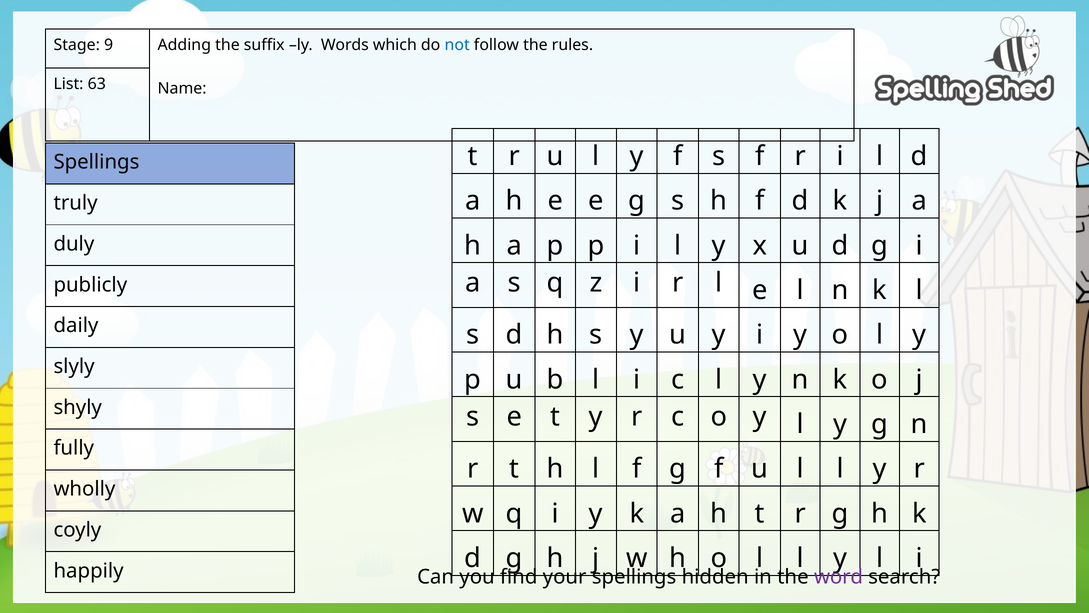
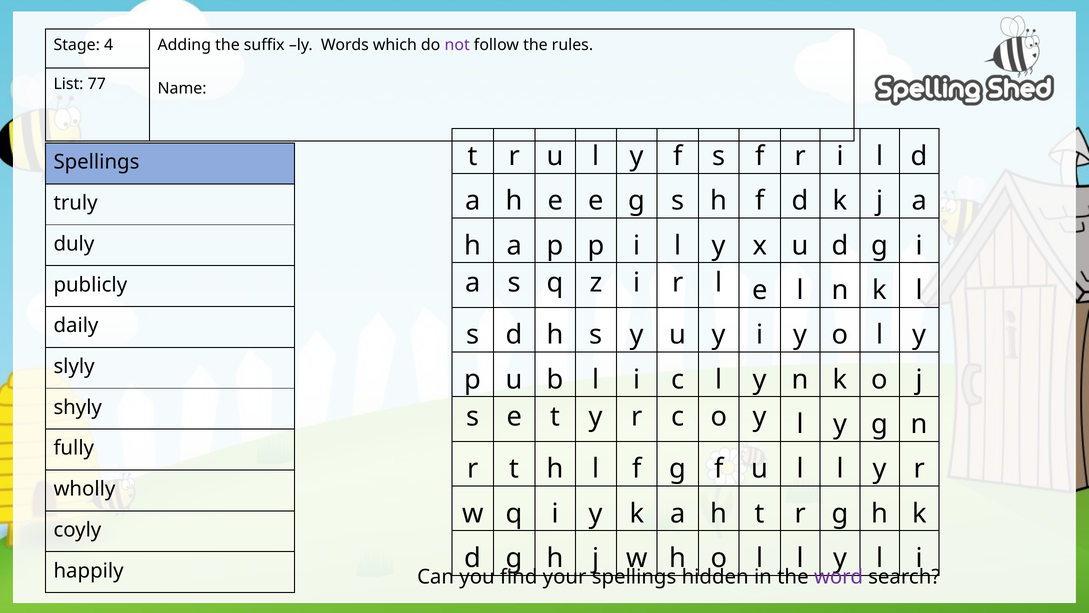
9: 9 -> 4 (109, 45)
not colour: blue -> purple (457, 45)
63: 63 -> 77 (97, 84)
